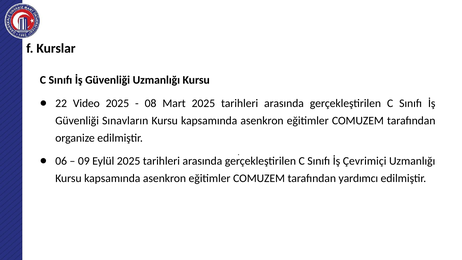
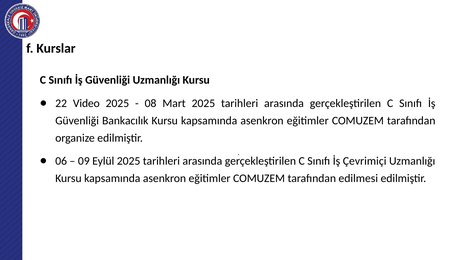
Sınavların: Sınavların -> Bankacılık (125, 121)
yardımcı: yardımcı -> edilmesi (358, 178)
